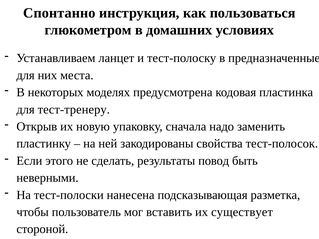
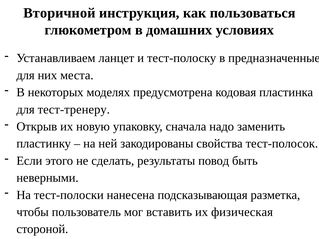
Спонтанно: Спонтанно -> Вторичной (59, 13)
существует: существует -> физическая (242, 212)
